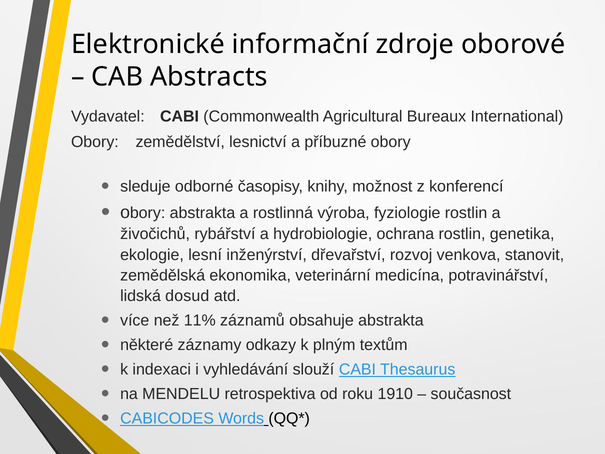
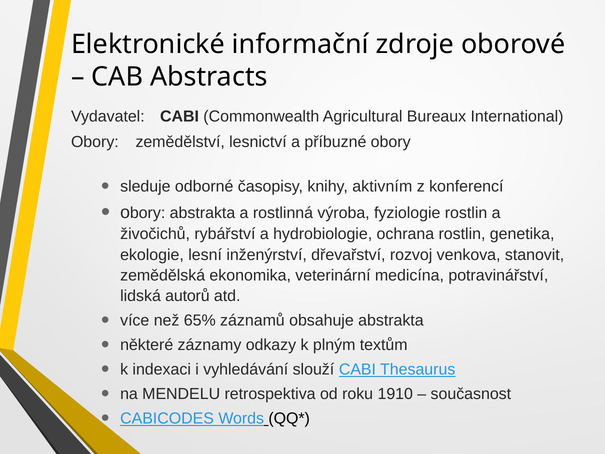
možnost: možnost -> aktivním (382, 187)
dosud: dosud -> autorů (187, 296)
11%: 11% -> 65% (200, 320)
